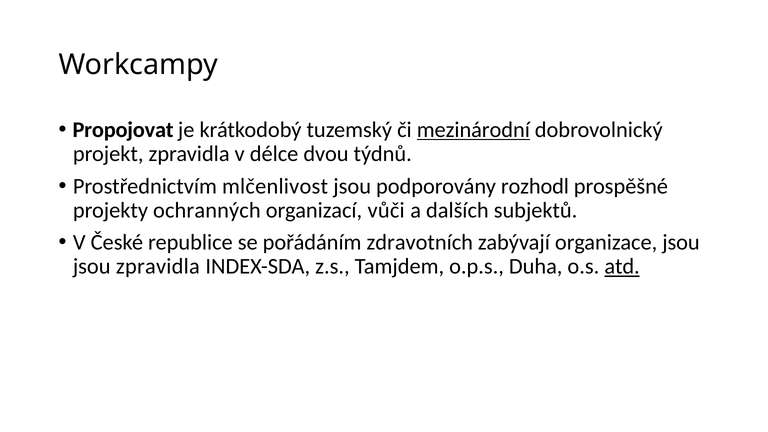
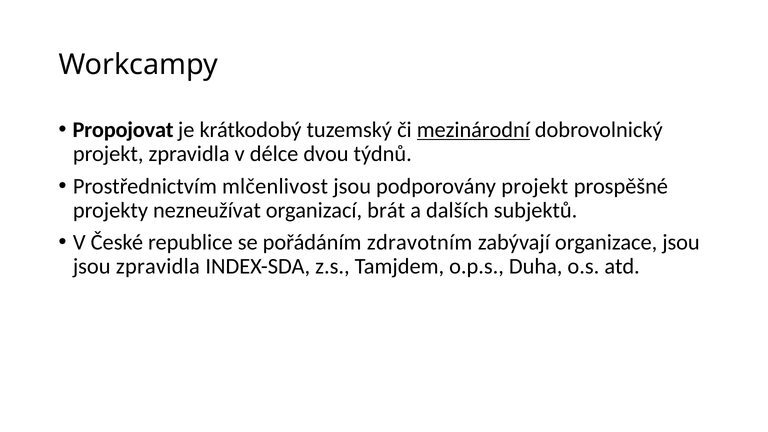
podporovány rozhodl: rozhodl -> projekt (535, 186)
ochranných: ochranných -> nezneužívat (207, 210)
vůči: vůči -> brát (386, 210)
zdravotních: zdravotních -> zdravotním (420, 242)
atd underline: present -> none (622, 267)
